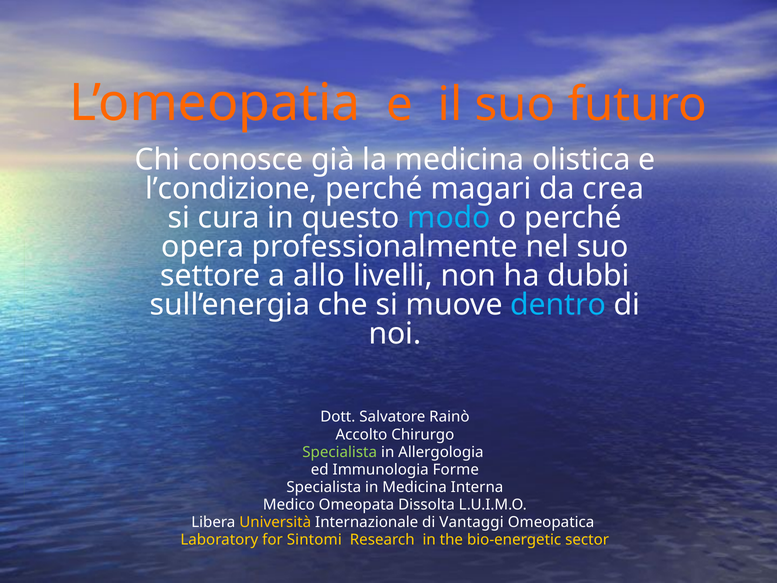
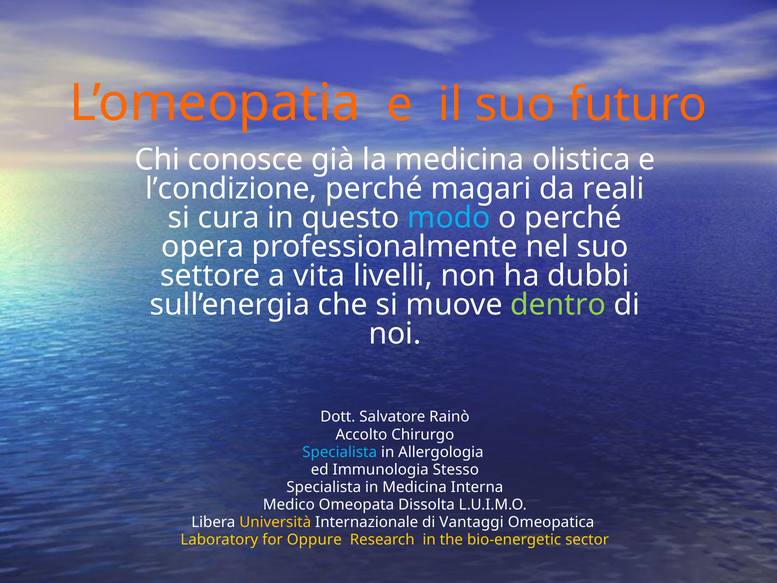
crea: crea -> reali (613, 189)
allo: allo -> vita (319, 276)
dentro colour: light blue -> light green (558, 305)
Specialista colour: light green -> light blue (340, 452)
Forme: Forme -> Stesso (456, 469)
Sintomi: Sintomi -> Oppure (314, 540)
